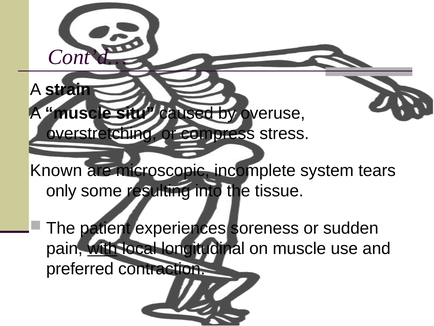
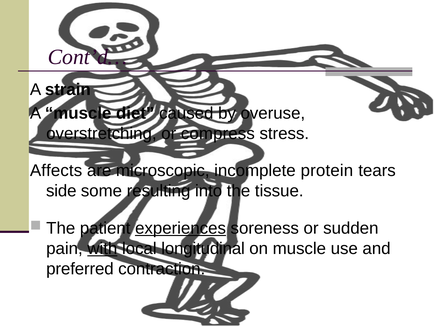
situ: situ -> diet (135, 113)
Known: Known -> Affects (56, 170)
system: system -> protein (327, 170)
only: only -> side (61, 191)
experiences underline: none -> present (181, 228)
